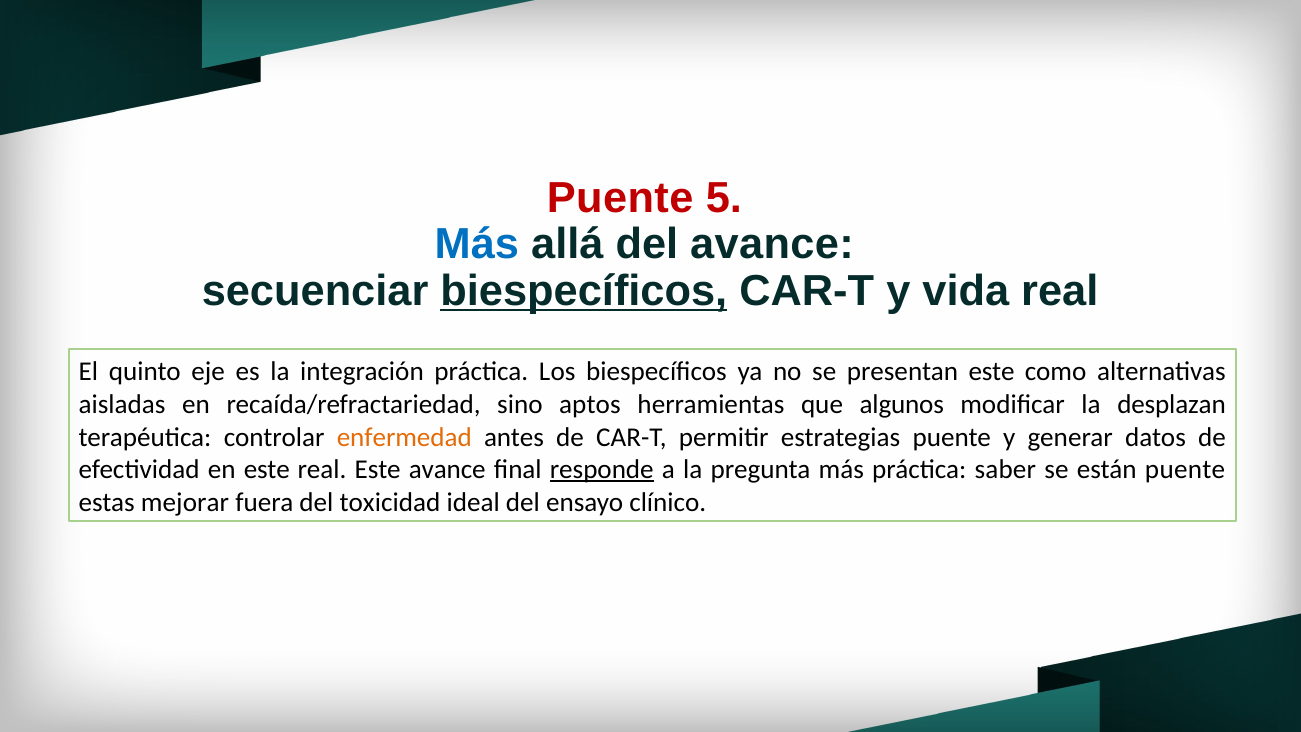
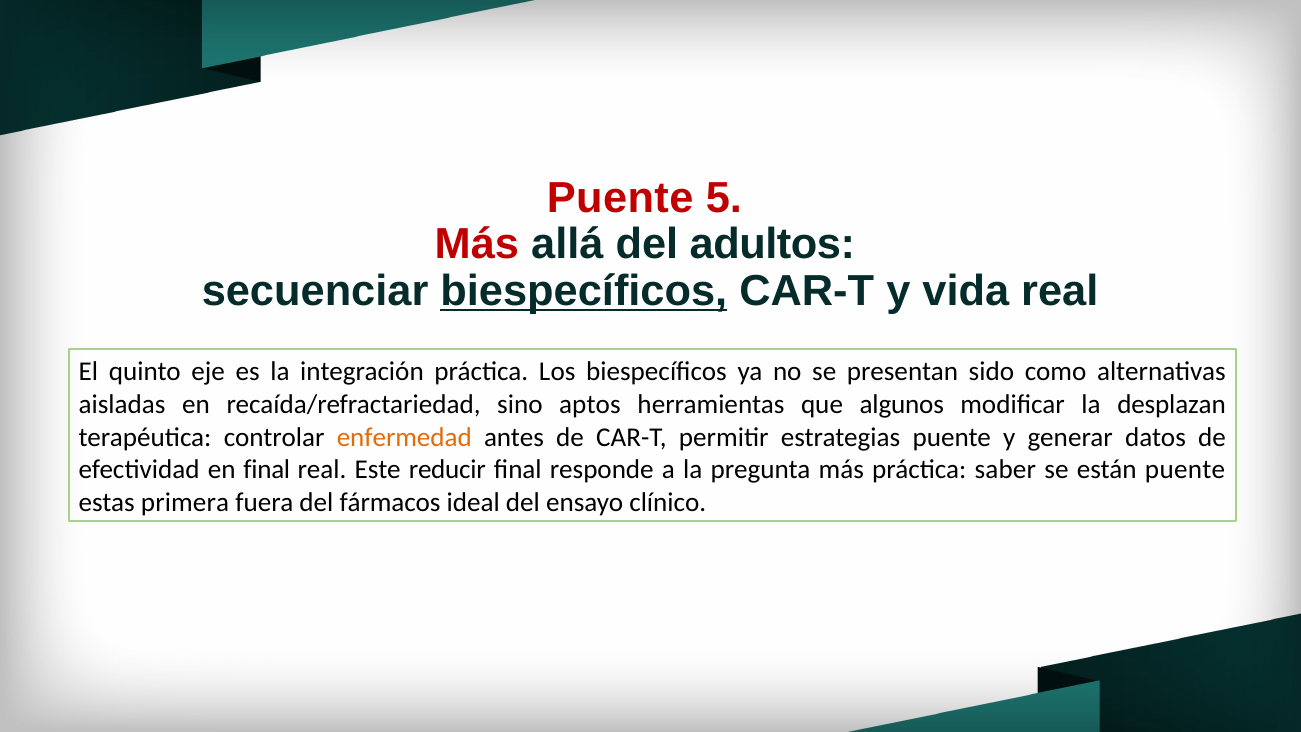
Más colour: blue -> red (477, 245)
del avance: avance -> adultos (772, 245)
presentan este: este -> sido (991, 372)
en este: este -> final (267, 469)
Este avance: avance -> reducir (447, 469)
responde underline: present -> none (602, 469)
mejorar: mejorar -> primera (185, 502)
toxicidad: toxicidad -> fármacos (390, 502)
